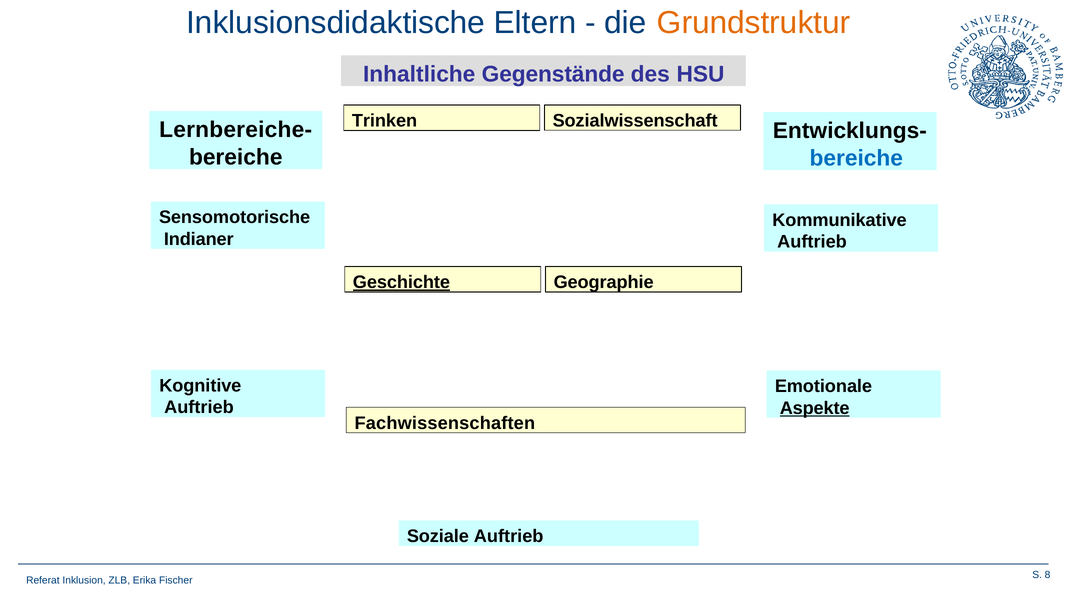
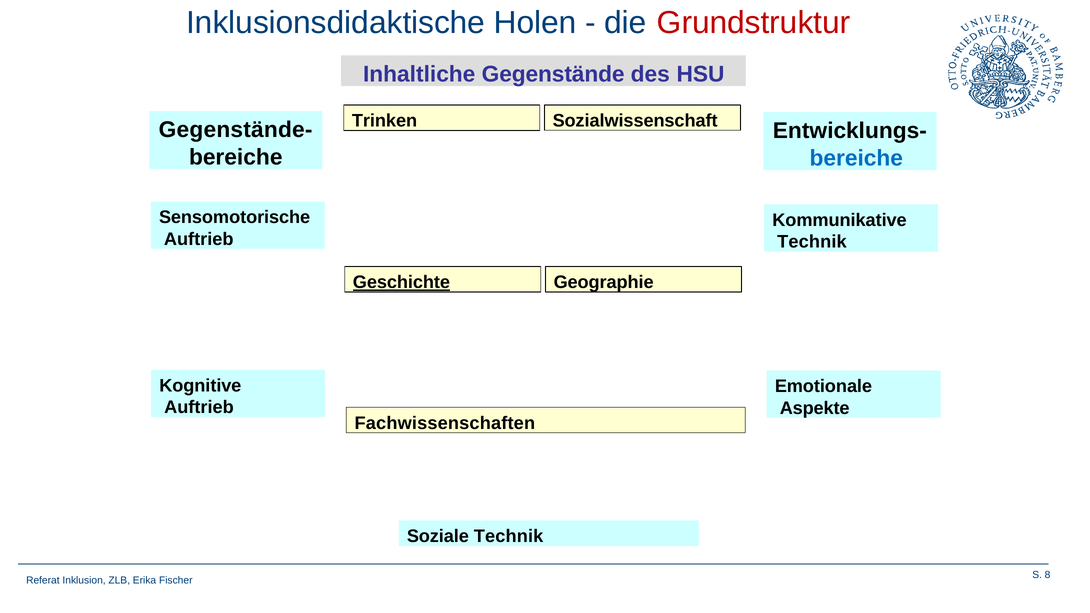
Eltern: Eltern -> Holen (535, 23)
Grundstruktur colour: orange -> red (754, 23)
Lernbereiche-: Lernbereiche- -> Gegenstände- (236, 130)
Indianer: Indianer -> Auftrieb (199, 239)
Auftrieb: Auftrieb -> Technik (812, 242)
Aspekte underline: present -> none (815, 408)
Soziale Auftrieb: Auftrieb -> Technik (509, 536)
